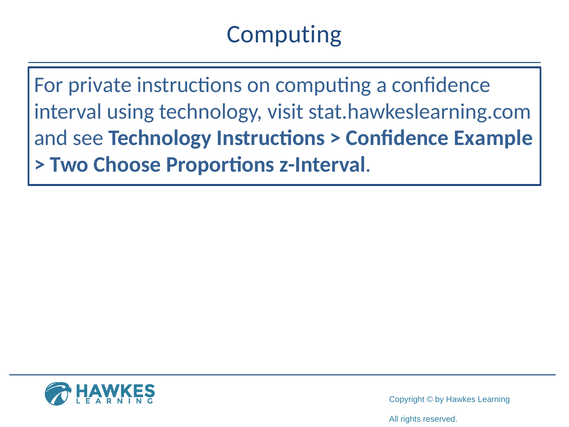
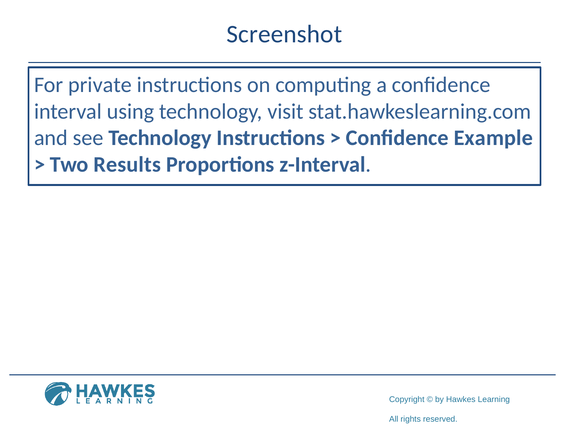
Computing: Computing -> Screenshot (284, 34)
Choose: Choose -> Results (127, 164)
